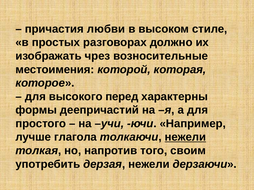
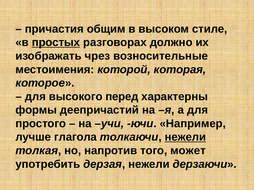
любви: любви -> общим (106, 29)
простых underline: none -> present (56, 43)
своим: своим -> может (188, 151)
